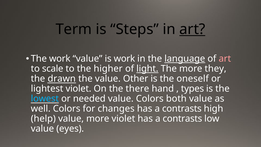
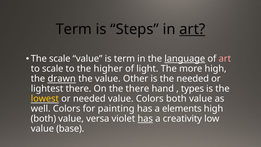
The work: work -> scale (60, 59)
is work: work -> term (124, 59)
light underline: present -> none (147, 69)
more they: they -> high (216, 69)
the oneself: oneself -> needed (193, 79)
lightest violet: violet -> there (78, 89)
lowest colour: light blue -> yellow (45, 99)
changes: changes -> painting (116, 109)
contrasts: contrasts -> elements (182, 109)
help: help -> both (43, 119)
value more: more -> versa (98, 119)
has underline: none -> present (145, 119)
contrasts: contrasts -> creativity (182, 119)
eyes: eyes -> base (70, 129)
